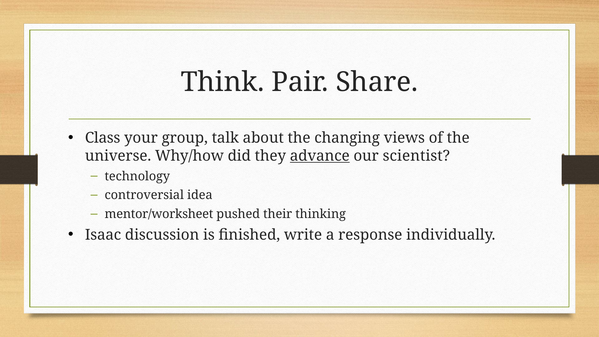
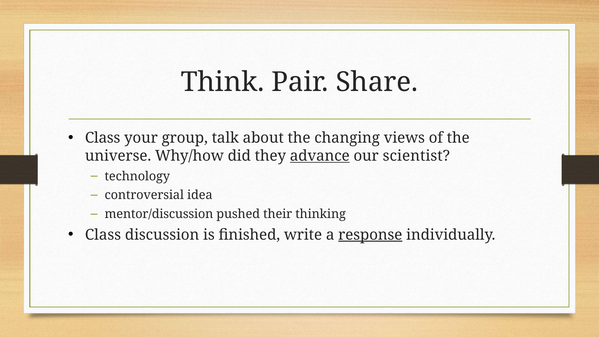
mentor/worksheet: mentor/worksheet -> mentor/discussion (159, 214)
Isaac: Isaac -> Class (103, 235)
response underline: none -> present (370, 235)
